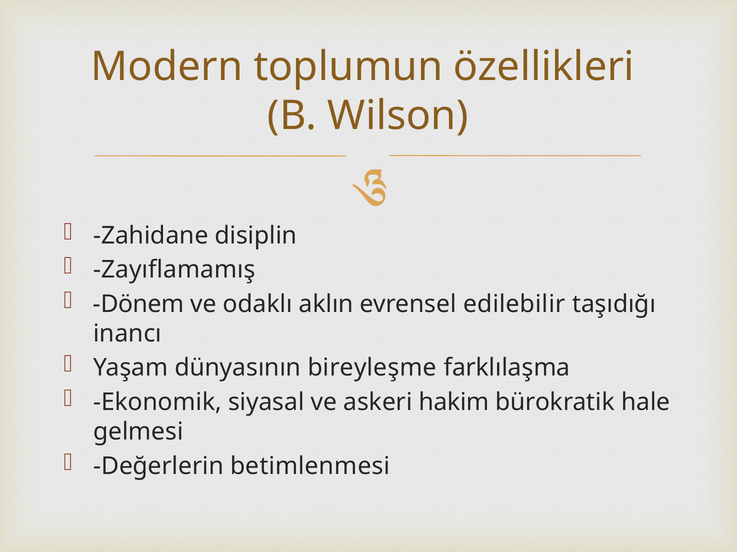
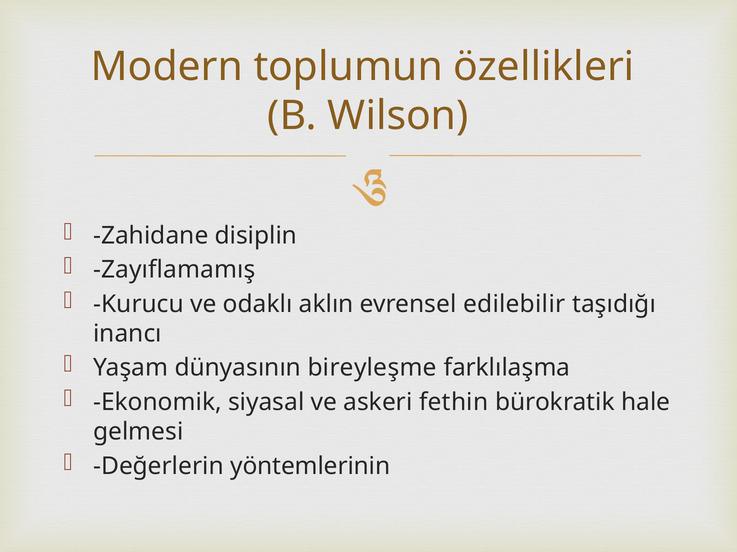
Dönem: Dönem -> Kurucu (139, 305)
hakim: hakim -> fethin (454, 403)
betimlenmesi: betimlenmesi -> yöntemlerinin (310, 467)
